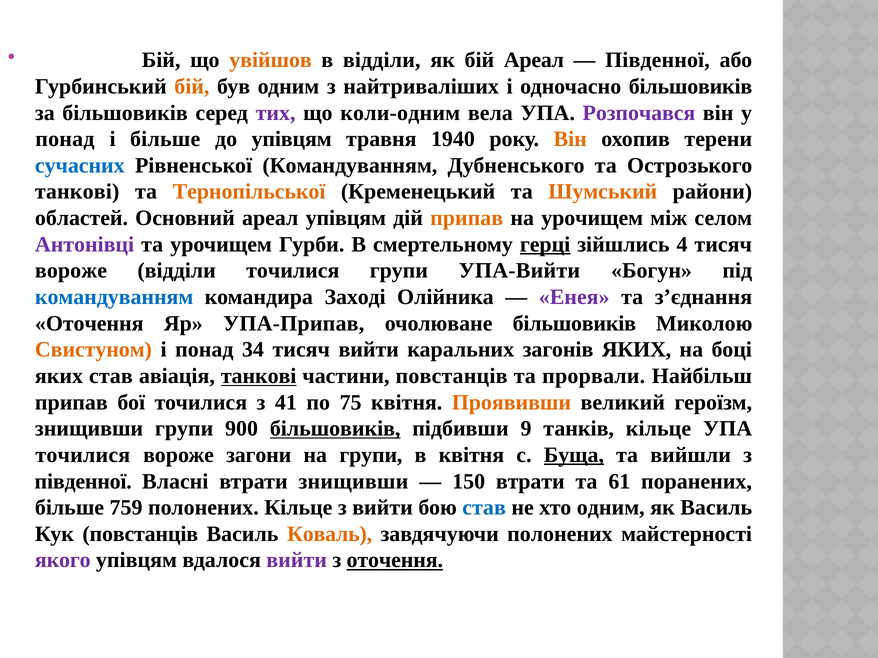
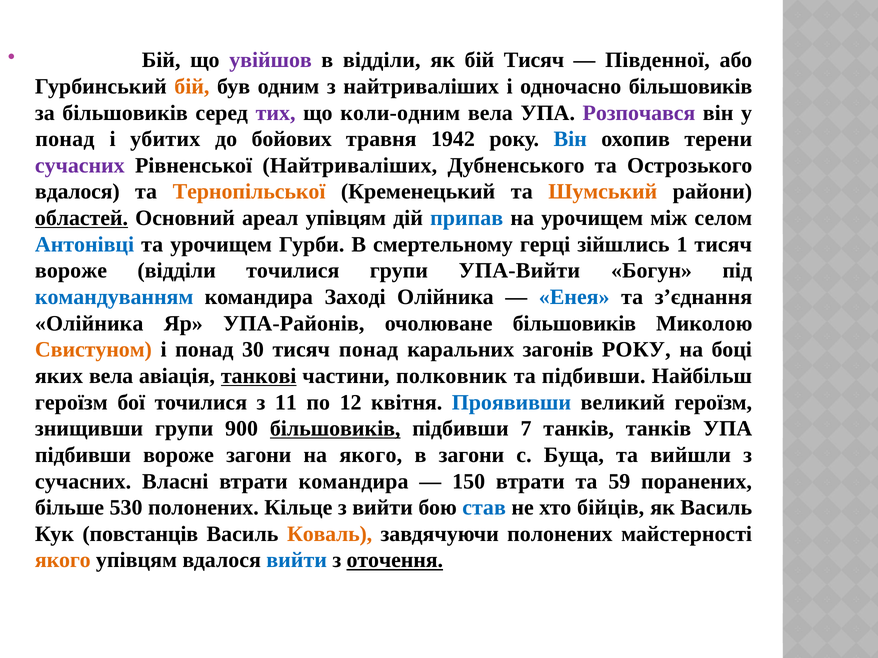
увійшов colour: orange -> purple (271, 60)
бій Ареал: Ареал -> Тисяч (534, 60)
і більше: більше -> убитих (165, 139)
до упівцям: упівцям -> бойових (292, 139)
1940: 1940 -> 1942 (453, 139)
Він colour: orange -> blue (570, 139)
сучасних colour: blue -> purple (80, 166)
Рівненської Командуванням: Командуванням -> Найтриваліших (350, 166)
танкові: танкові -> вдалося (77, 192)
областей underline: none -> present (81, 218)
припав colour: orange -> blue (467, 218)
Антонівці colour: purple -> blue (85, 245)
герці underline: present -> none (545, 245)
4: 4 -> 1 (682, 245)
Енея colour: purple -> blue (574, 297)
Оточення: Оточення -> Олійника (89, 324)
УПА-Припав: УПА-Припав -> УПА-Районів (294, 324)
34: 34 -> 30 (253, 350)
тисяч вийти: вийти -> понад (369, 350)
загонів ЯКИХ: ЯКИХ -> РОКУ (636, 350)
яких став: став -> вела (111, 376)
частини повстанців: повстанців -> полковник (452, 376)
та прорвали: прорвали -> підбивши (594, 376)
припав: припав -> героїзм (71, 403)
41: 41 -> 11 (286, 403)
75: 75 -> 12 (351, 403)
Проявивши colour: orange -> blue (511, 403)
9: 9 -> 7 (526, 429)
танків кільце: кільце -> танків (658, 429)
точилися: точилися -> підбивши (83, 455)
на групи: групи -> якого (371, 455)
в квітня: квітня -> загони (471, 455)
Буща underline: present -> none (574, 455)
південної: південної -> сучасних (83, 482)
втрати знищивши: знищивши -> командира (354, 482)
61: 61 -> 59 (619, 482)
759: 759 -> 530 (126, 508)
хто одним: одним -> бійців (611, 508)
якого colour: purple -> orange (63, 561)
вийти colour: purple -> blue (297, 561)
